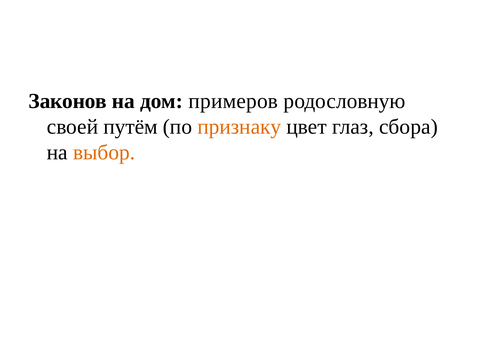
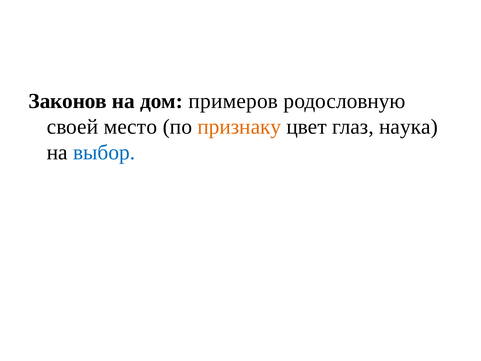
путём: путём -> место (130, 127)
сбора: сбора -> наука (408, 127)
выбор colour: orange -> blue (104, 152)
